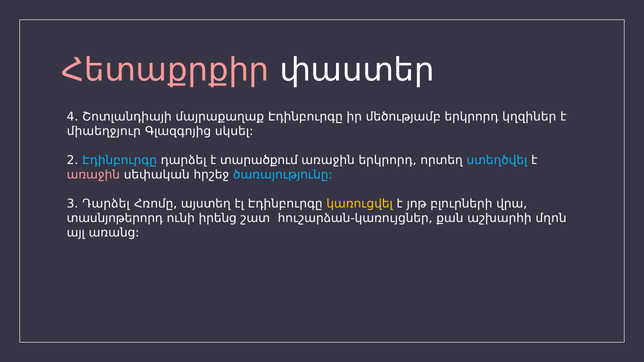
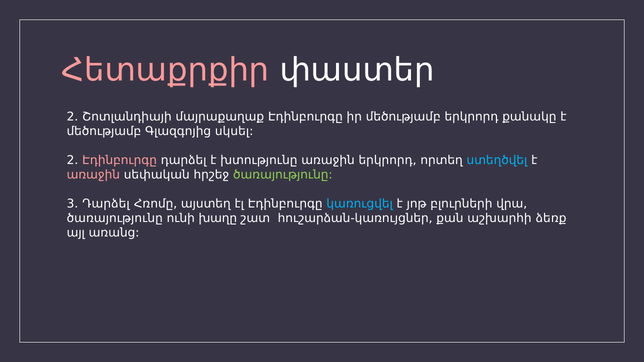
4․: 4․ -> 2․ (72, 117)
կղզիներ: կղզիներ -> քանակը (529, 117)
միաեղջյուր: միաեղջյուր -> մեծությամբ (104, 131)
Էդինբուրգը colour: light blue -> pink (120, 160)
տարածքում: տարածքում -> խտությունը (259, 160)
ծառայությունը colour: light blue -> light green (283, 175)
կառուցվել colour: yellow -> light blue (360, 204)
տասնյոթերորդ: տասնյոթերորդ -> ծառայությունը (115, 218)
իրենց: իրենց -> խաղը (218, 218)
մղոն: մղոն -> ձեռք (551, 218)
